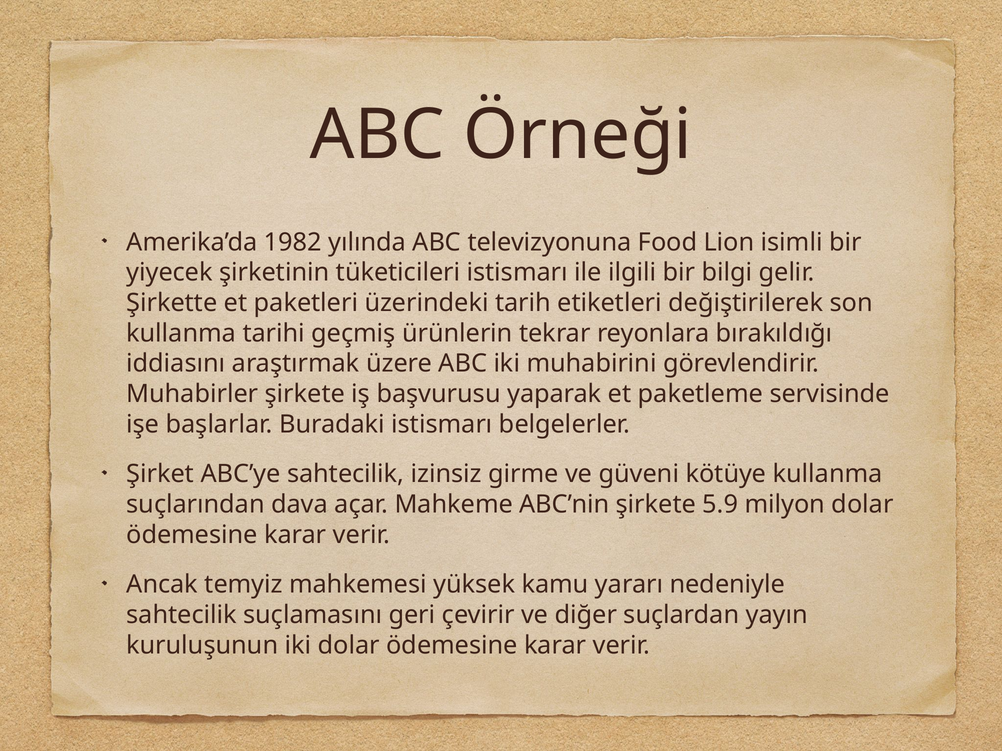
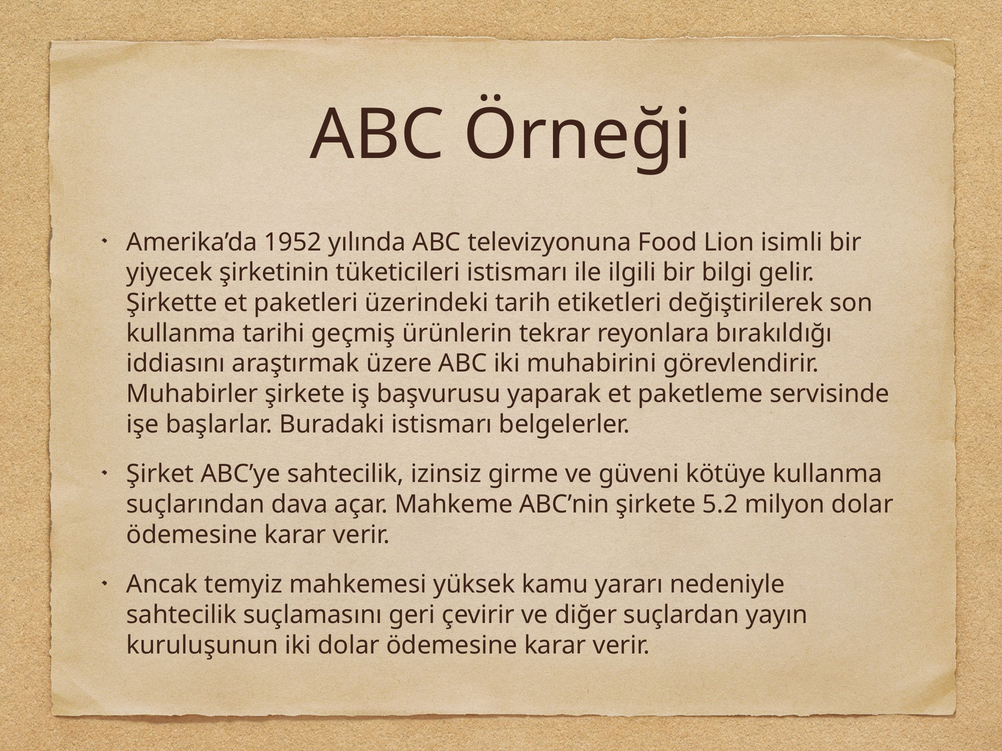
1982: 1982 -> 1952 (293, 242)
5.9: 5.9 -> 5.2 (720, 505)
